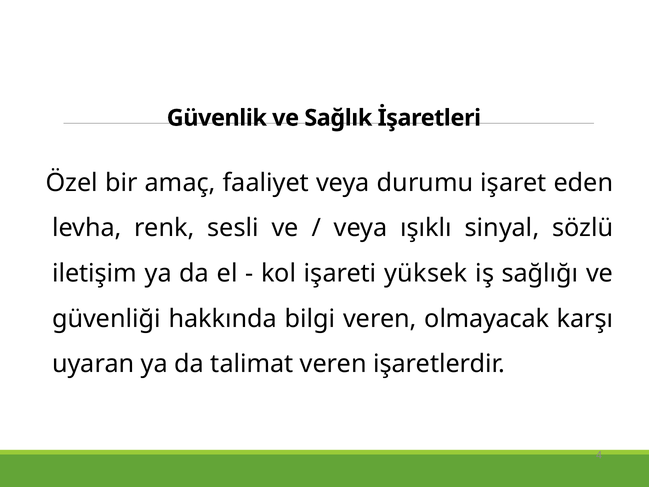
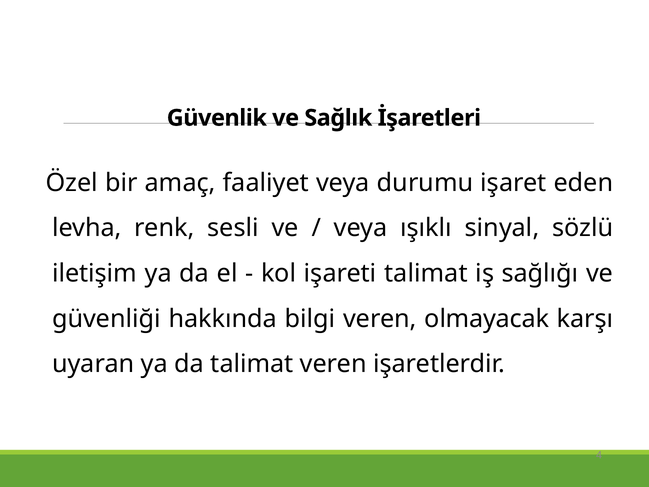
işareti yüksek: yüksek -> talimat (426, 273)
